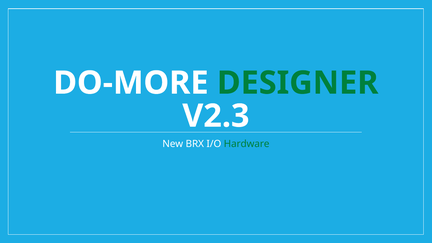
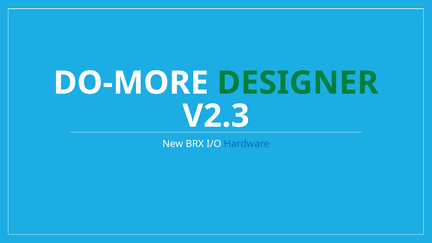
Hardware colour: green -> blue (247, 144)
